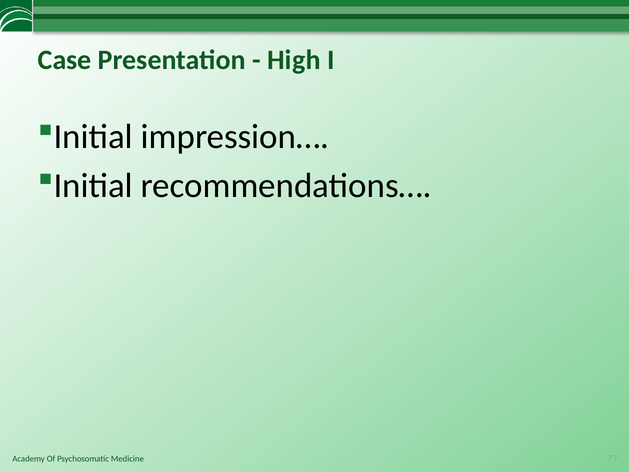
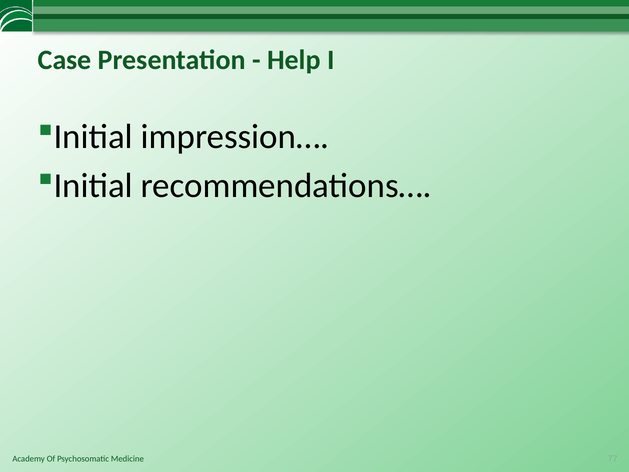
High: High -> Help (294, 60)
